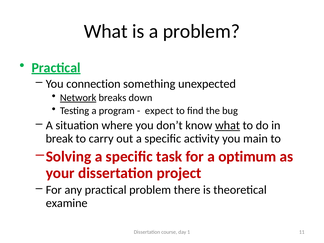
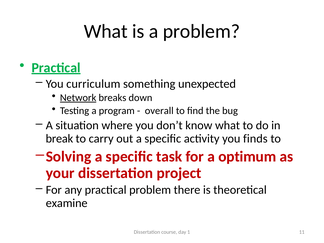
connection: connection -> curriculum (93, 84)
expect: expect -> overall (159, 111)
what underline: present -> none (228, 125)
main: main -> finds (255, 139)
